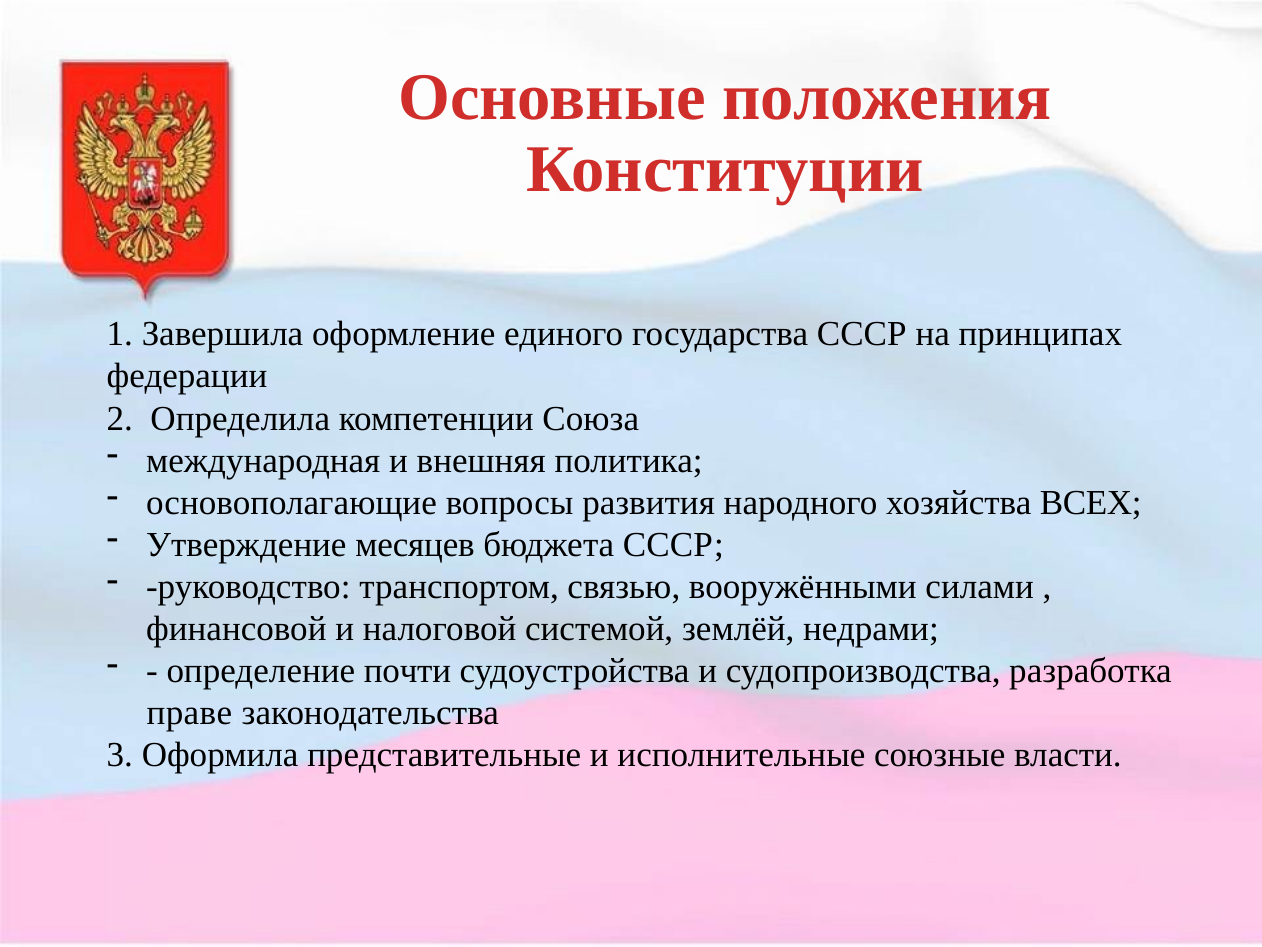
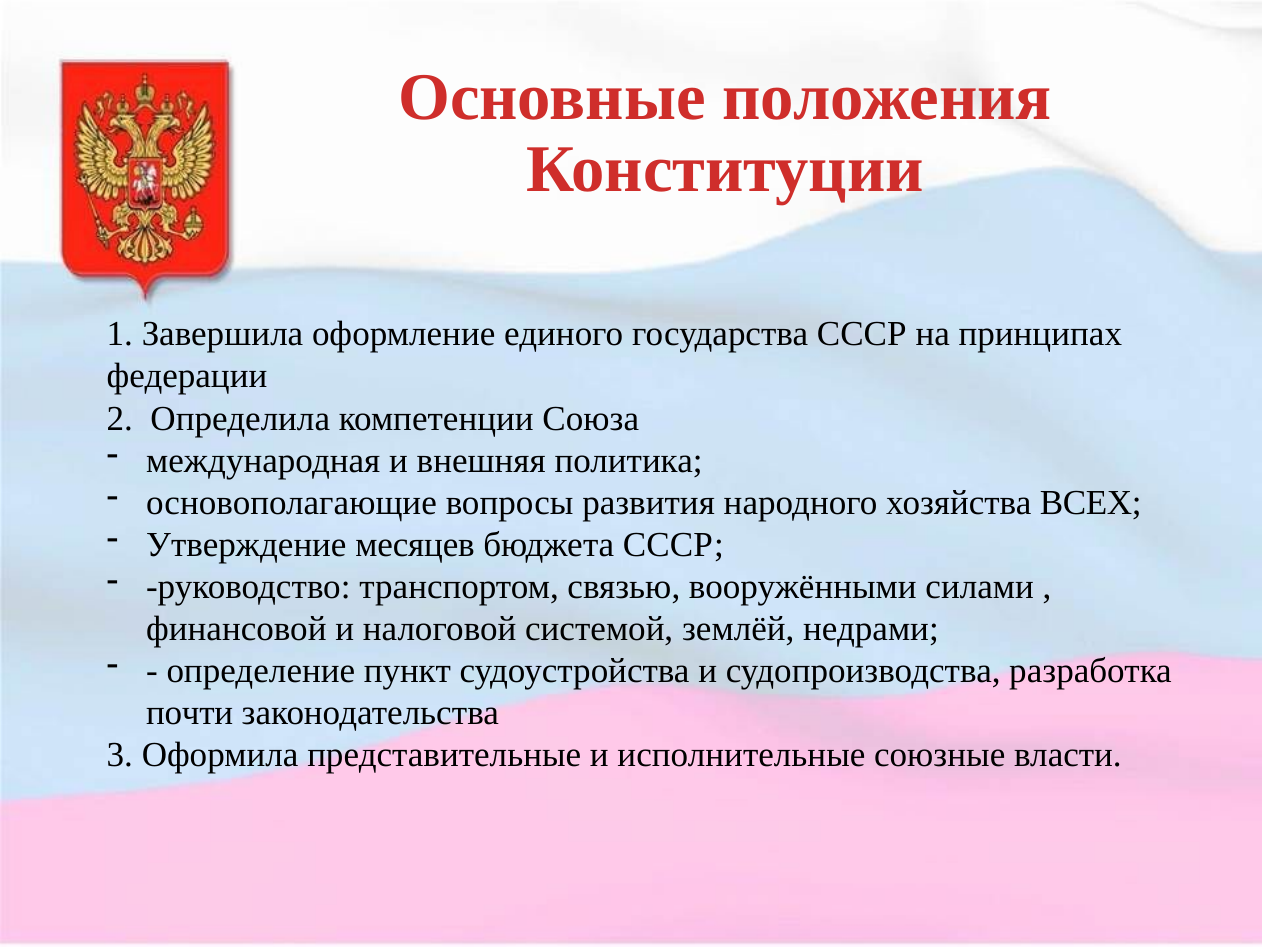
почти: почти -> пункт (407, 671)
праве: праве -> почти (190, 713)
